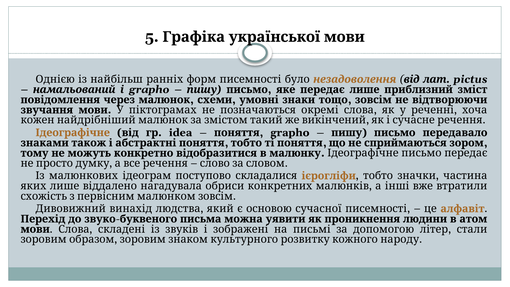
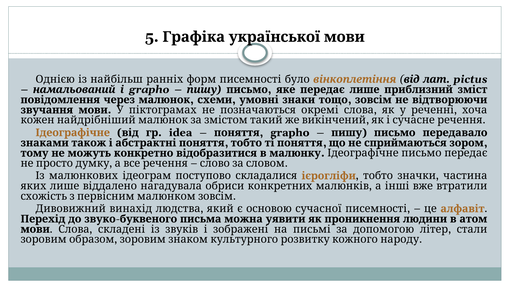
незадоволення: незадоволення -> вінкоплетіння (355, 79)
